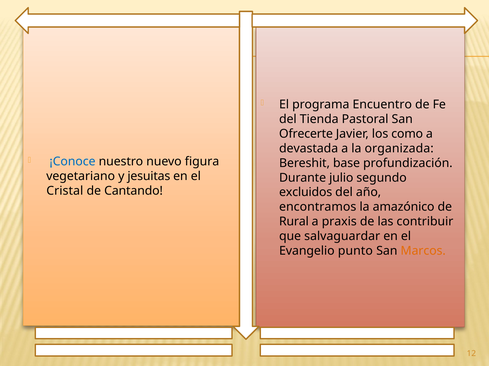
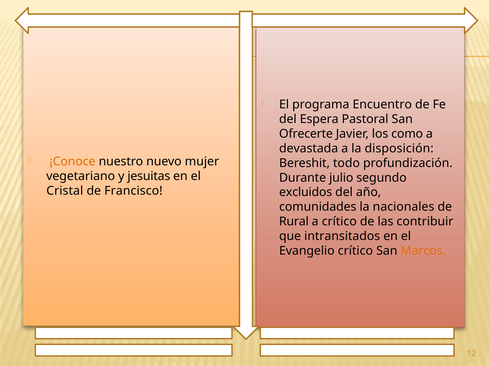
Tienda: Tienda -> Espera (319, 119)
organizada: organizada -> disposición (399, 149)
¡Conoce colour: blue -> orange (73, 162)
figura: figura -> mujer (202, 162)
base: base -> todo (346, 163)
Cantando: Cantando -> Francisco (133, 191)
encontramos: encontramos -> comunidades (318, 207)
amazónico: amazónico -> nacionales (404, 207)
a praxis: praxis -> crítico (339, 222)
salvaguardar: salvaguardar -> intransitados (342, 237)
Evangelio punto: punto -> crítico (355, 251)
